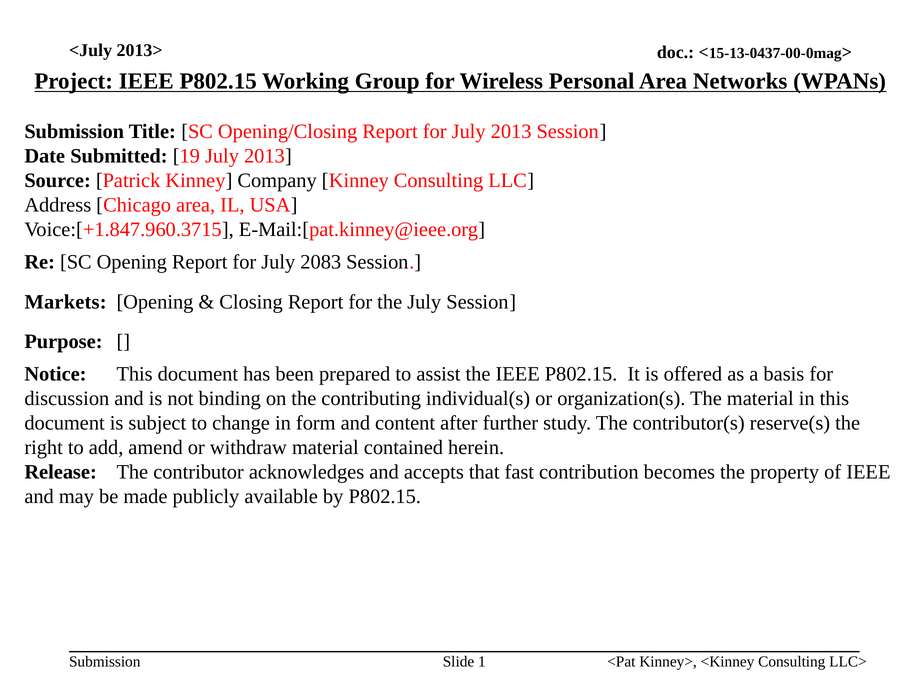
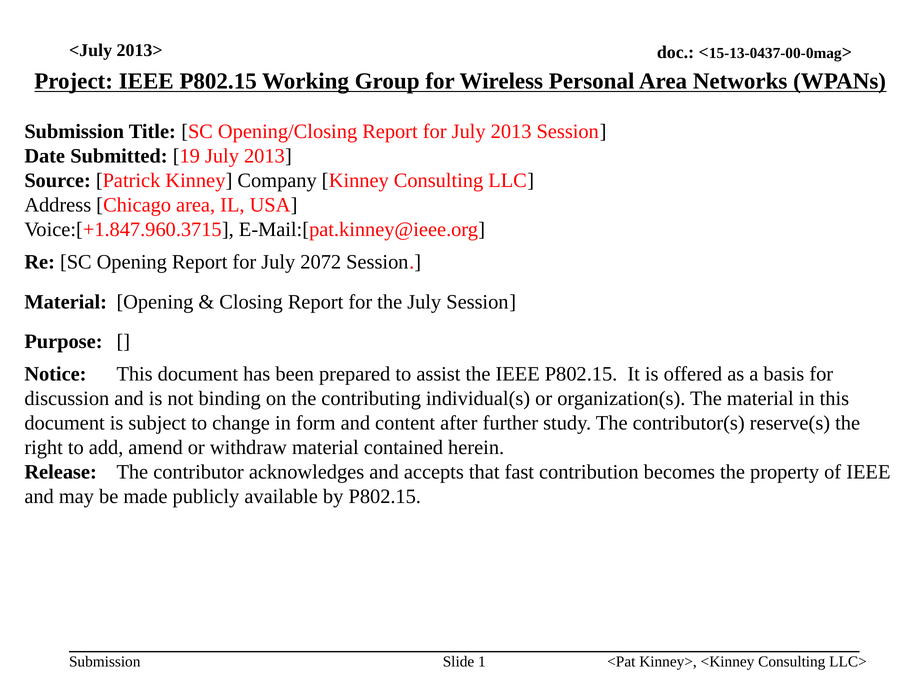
2083: 2083 -> 2072 (321, 262)
Markets: Markets -> Material (66, 302)
